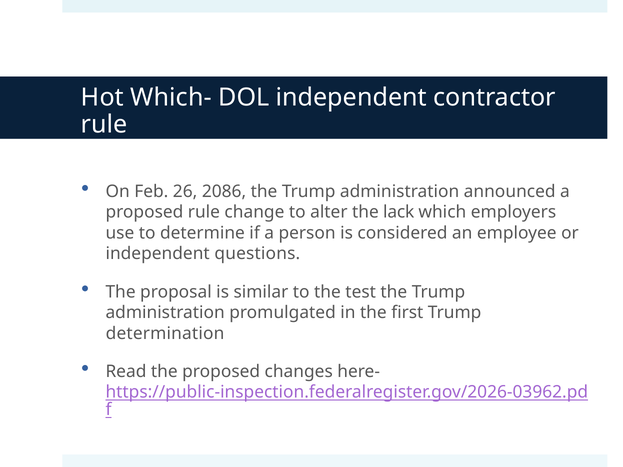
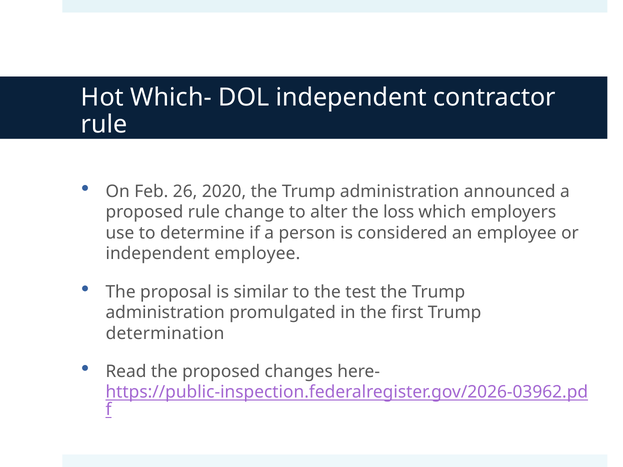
2086: 2086 -> 2020 (224, 192)
lack: lack -> loss (399, 212)
independent questions: questions -> employee (257, 254)
